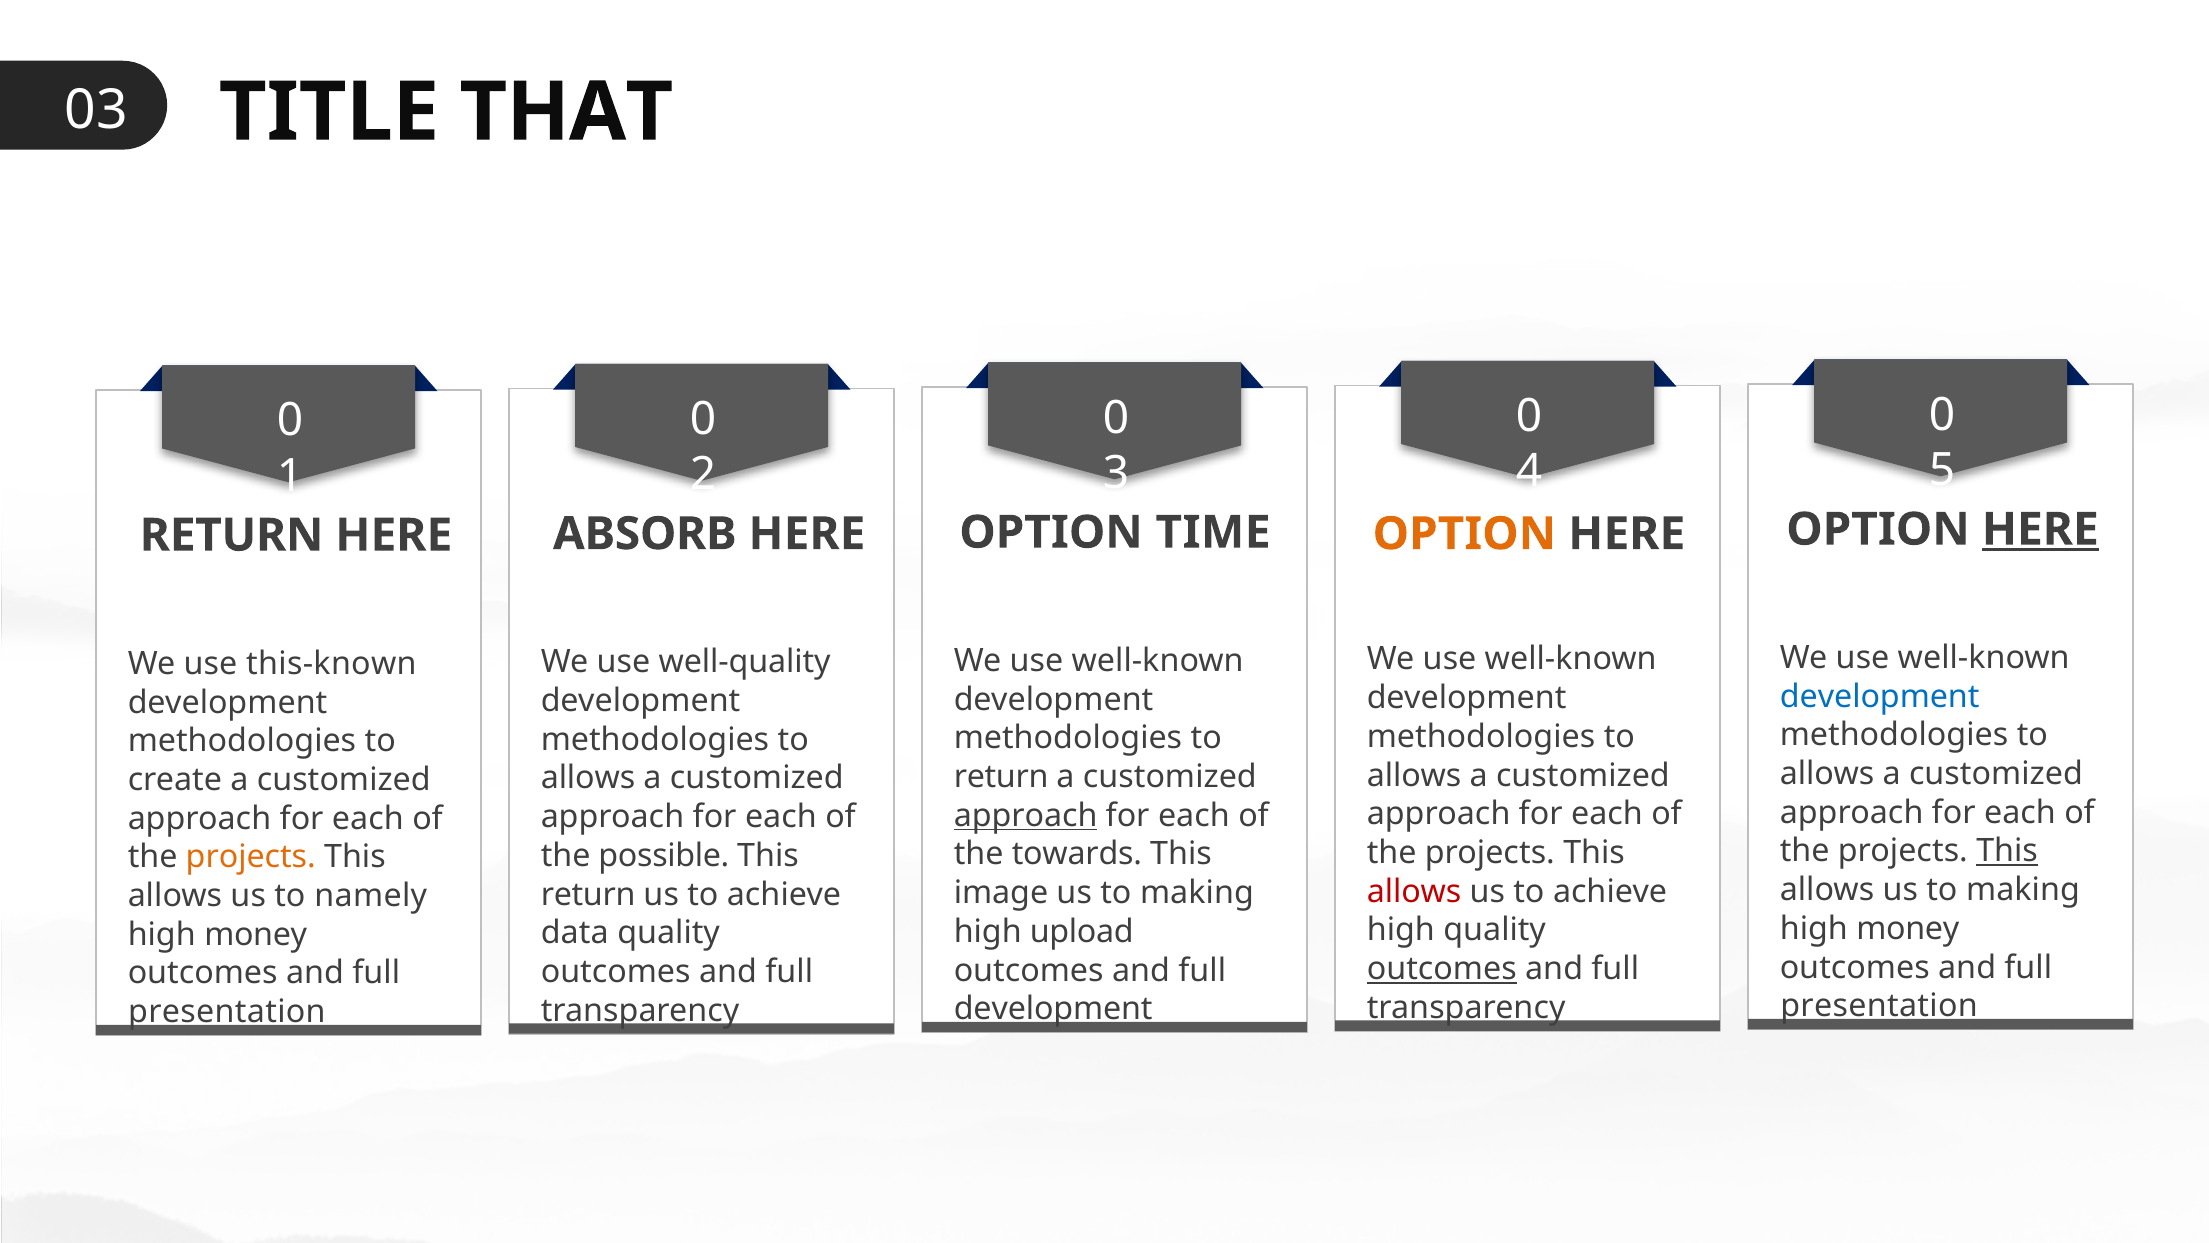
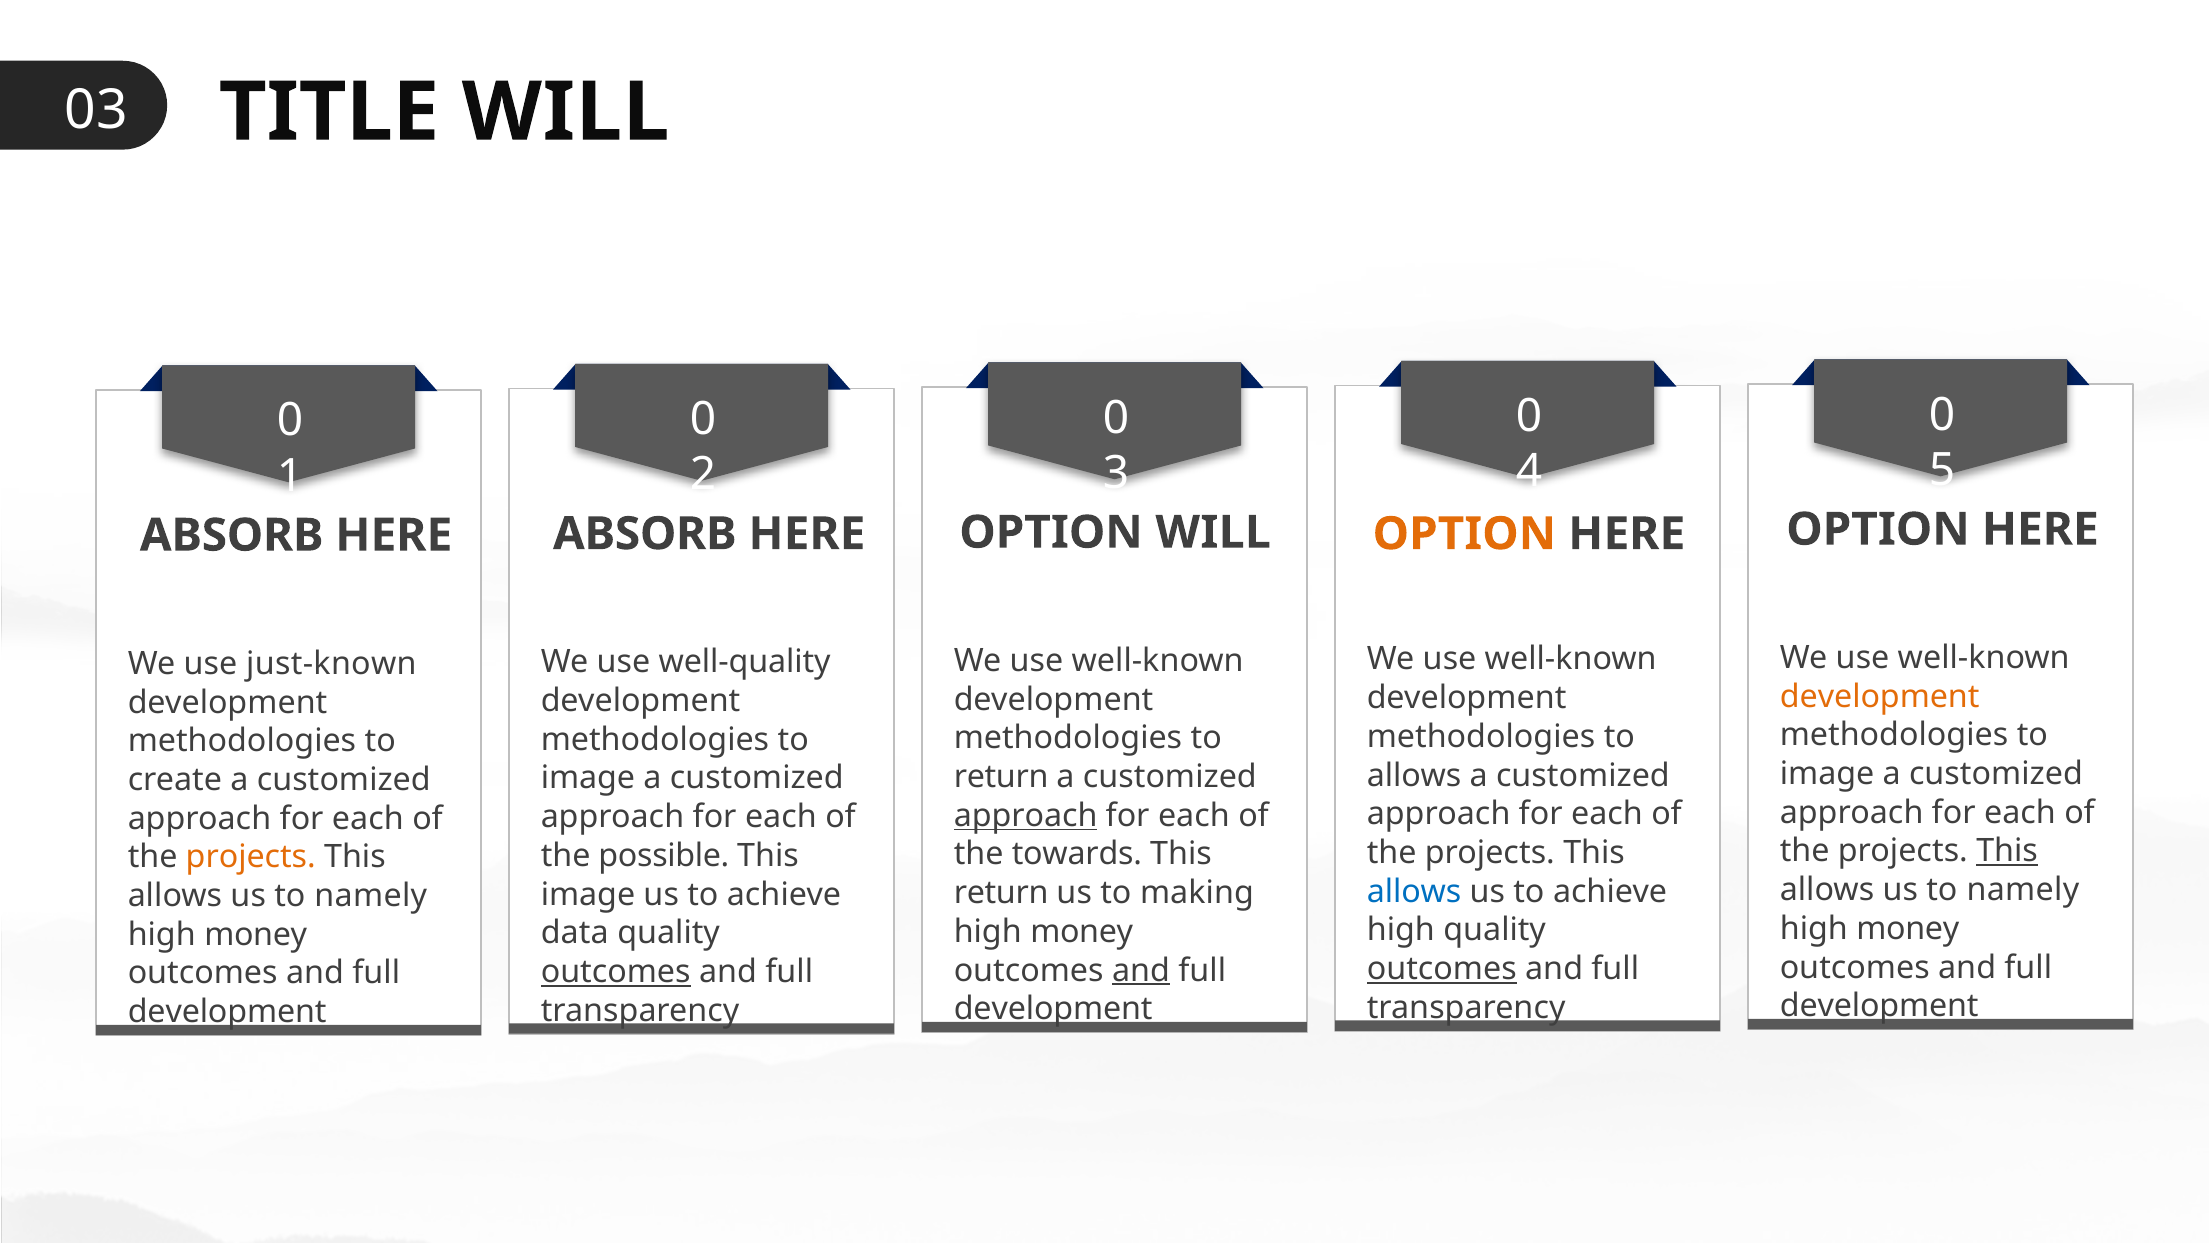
TITLE THAT: THAT -> WILL (565, 112)
HERE underline: present -> none (2040, 529)
OPTION TIME: TIME -> WILL (1213, 532)
RETURN: RETURN -> ABSORB (232, 535)
this-known: this-known -> just-known (331, 664)
development colour: blue -> orange (1880, 696)
allows: allows -> image (1827, 774)
allows: allows -> image (588, 778)
making: making -> namely (2023, 890)
allows colour: red -> blue (1414, 891)
image: image -> return (1001, 893)
return: return -> image (588, 894)
upload: upload -> money (1082, 931)
and underline: none -> present (1141, 970)
outcomes underline: none -> present (616, 971)
presentation: presentation -> development (1879, 1006)
presentation: presentation -> development (227, 1012)
